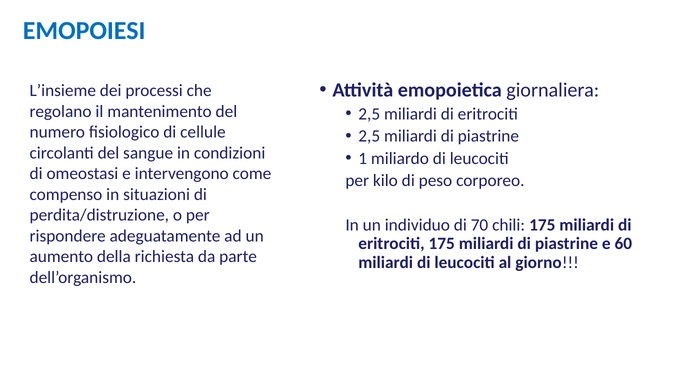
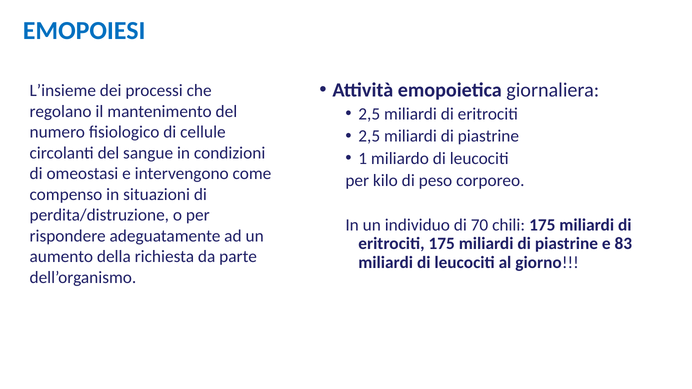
60: 60 -> 83 (623, 244)
